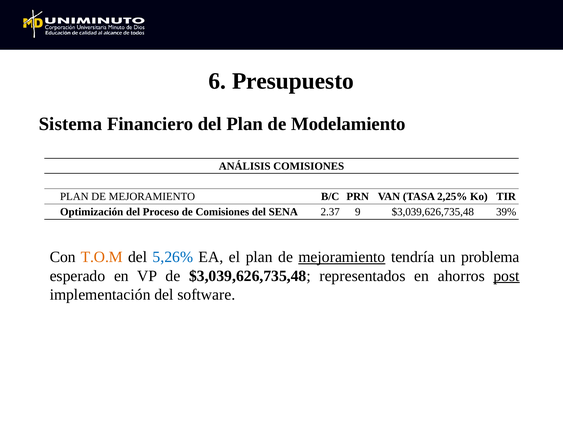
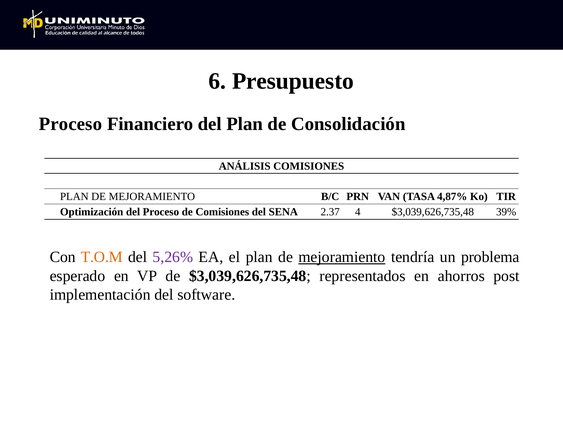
Sistema: Sistema -> Proceso (70, 124)
Modelamiento: Modelamiento -> Consolidación (348, 124)
2,25%: 2,25% -> 4,87% (452, 196)
9: 9 -> 4 (358, 212)
5,26% colour: blue -> purple (173, 257)
post underline: present -> none (506, 275)
